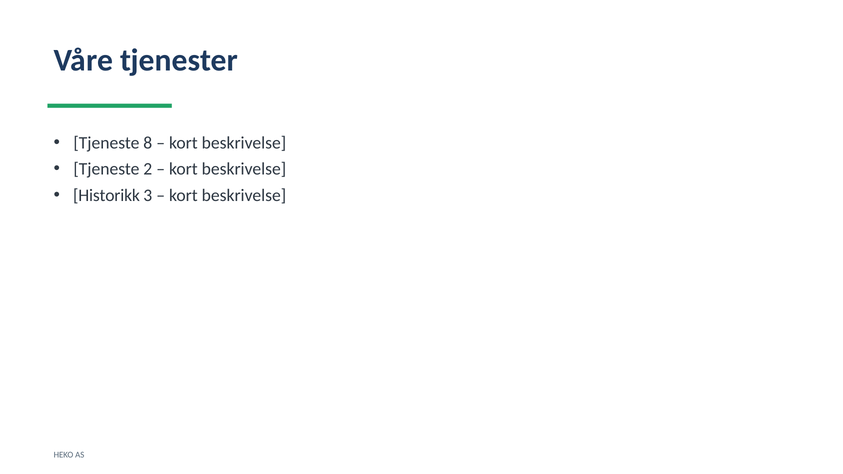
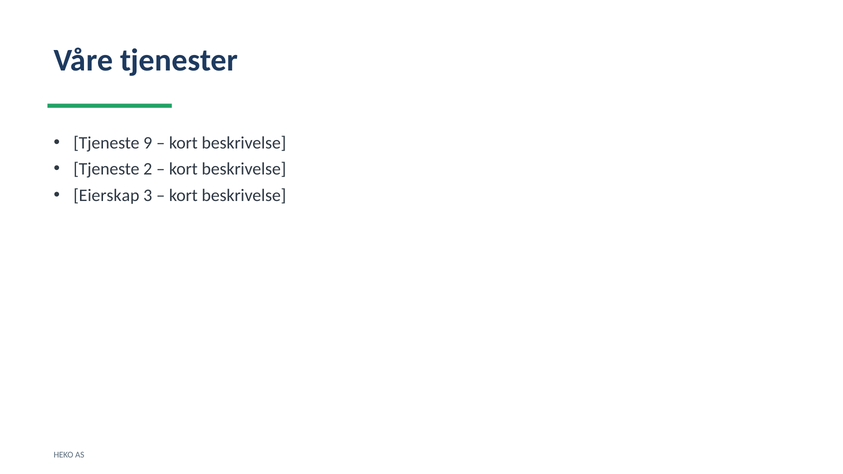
8: 8 -> 9 (148, 143)
Historikk: Historikk -> Eierskap (106, 195)
